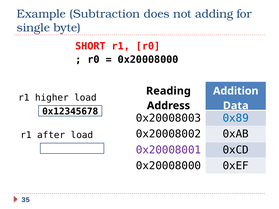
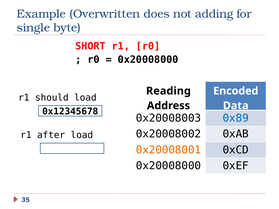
Subtraction: Subtraction -> Overwritten (105, 14)
Addition: Addition -> Encoded (236, 91)
higher: higher -> should (52, 98)
0x20008001 colour: purple -> orange (168, 150)
